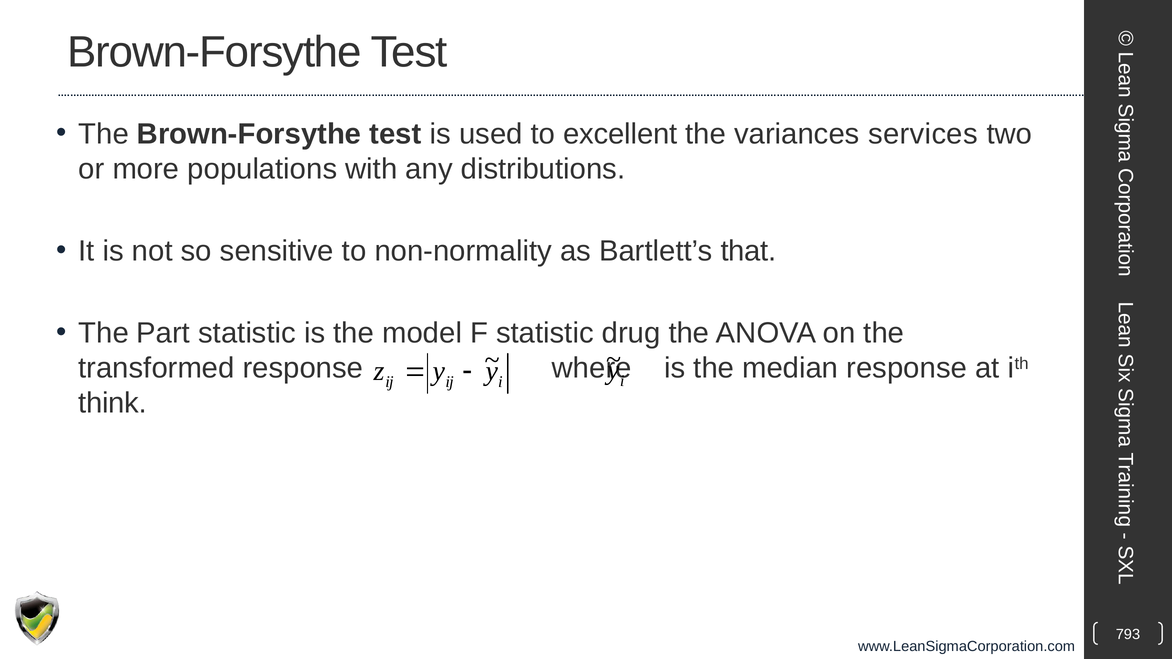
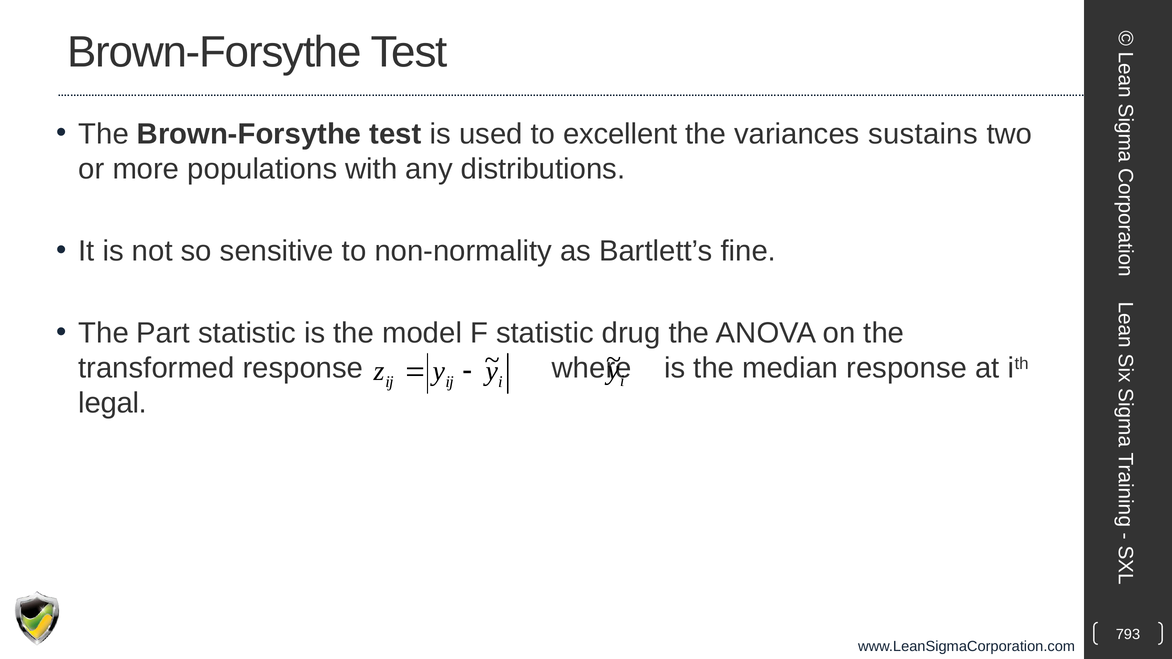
services: services -> sustains (923, 134)
that: that -> fine (748, 251)
think: think -> legal (113, 403)
